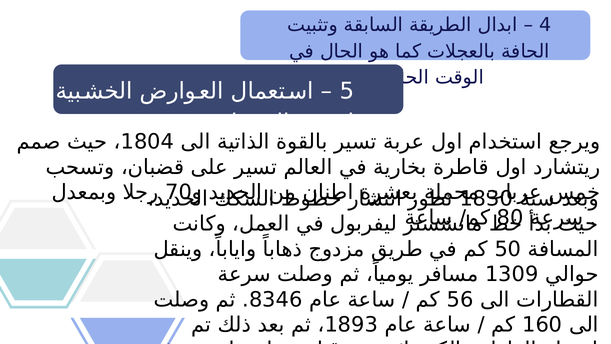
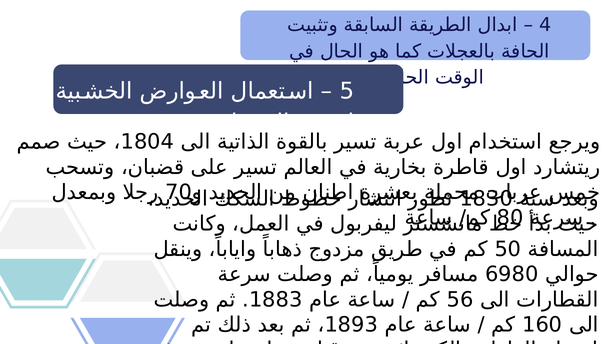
1309: 1309 -> 6980 (512, 274)
8346: 8346 -> 1883 (276, 299)
